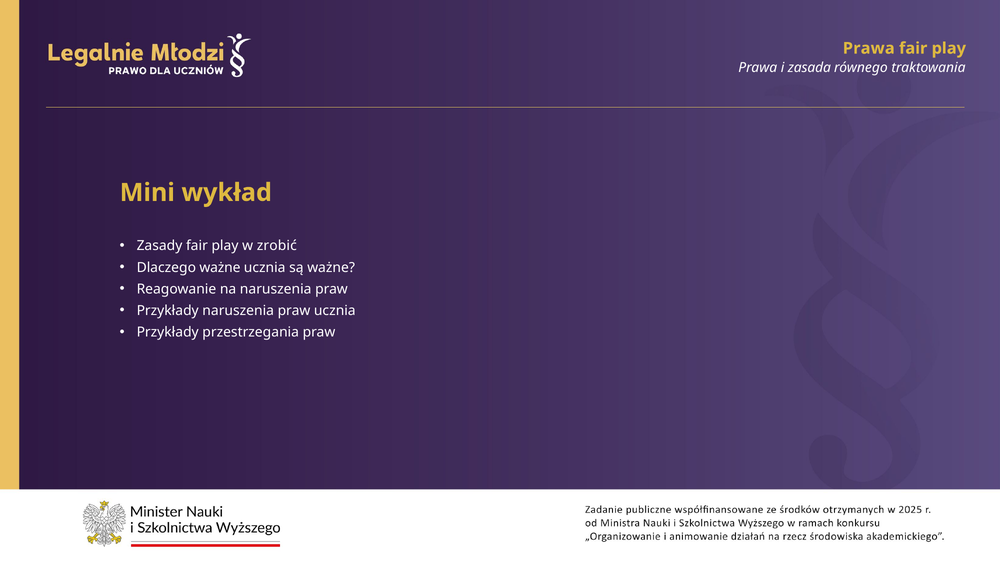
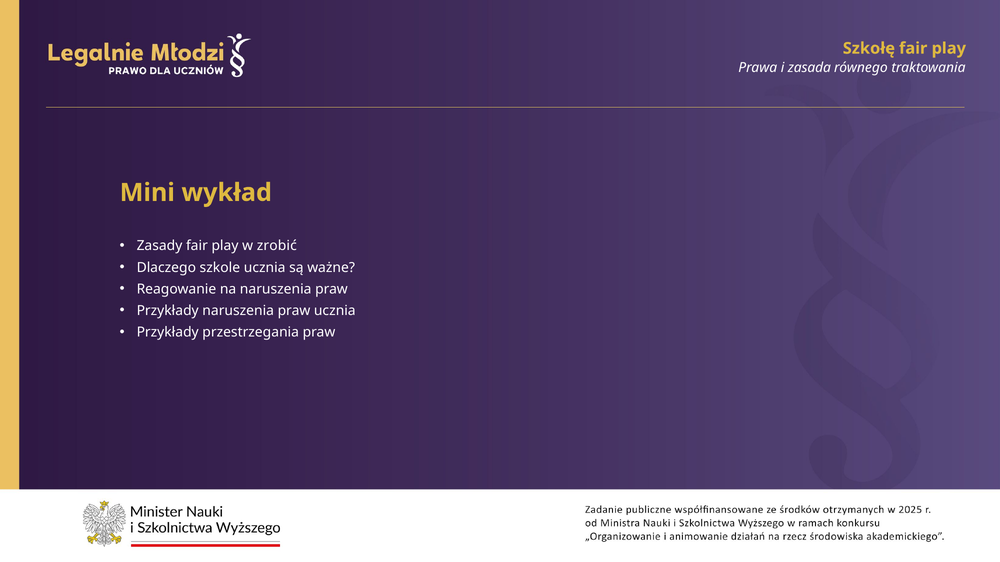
Prawa: Prawa -> Szkołę (869, 48)
Dlaczego ważne: ważne -> szkole (220, 268)
